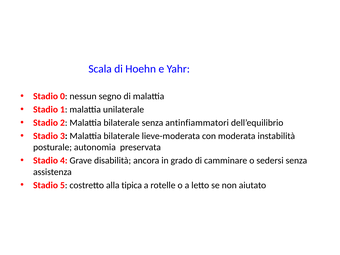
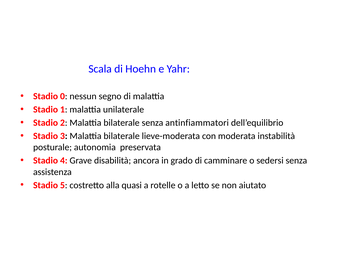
tipica: tipica -> quasi (132, 185)
